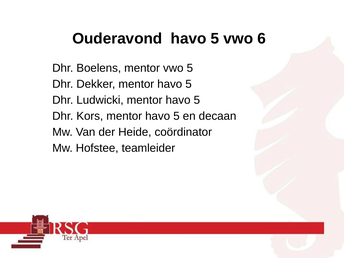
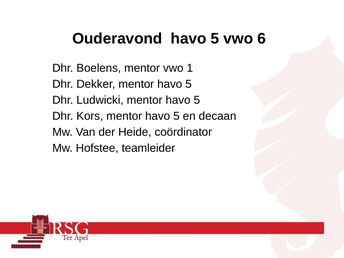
vwo 5: 5 -> 1 (190, 68)
